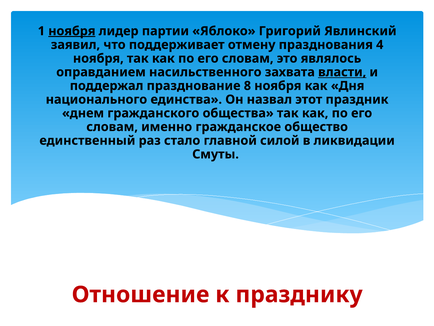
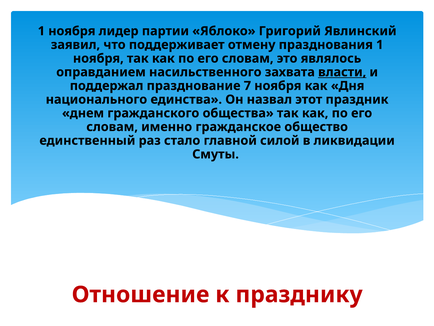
ноября underline: present -> none (72, 31)
празднования 4: 4 -> 1 (380, 45)
8: 8 -> 7 (247, 86)
